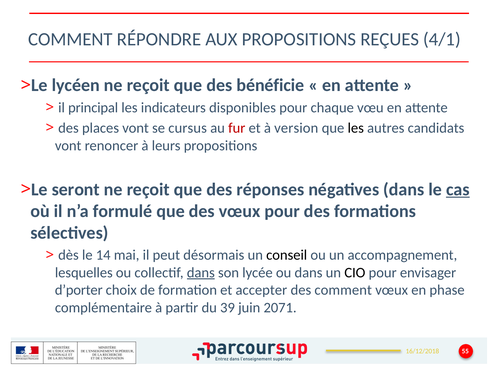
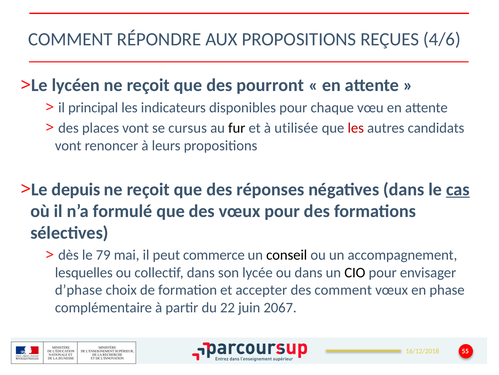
4/1: 4/1 -> 4/6 (442, 39)
bénéficie: bénéficie -> pourront (270, 85)
fur colour: red -> black (237, 128)
version: version -> utilisée (296, 128)
les colour: black -> red (356, 128)
seront: seront -> depuis (76, 189)
14: 14 -> 79 (103, 255)
désormais: désormais -> commerce (214, 255)
dans underline: present -> none (201, 272)
d’porter: d’porter -> d’phase (79, 290)
39: 39 -> 22 (228, 307)
2071: 2071 -> 2067 (280, 307)
